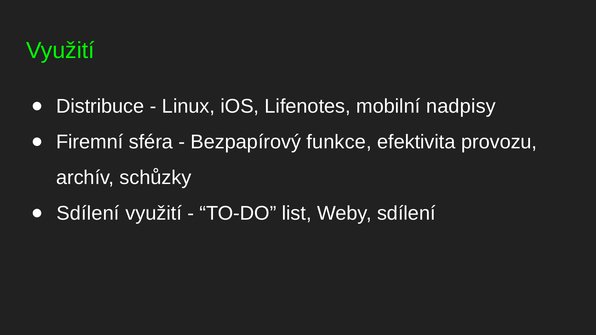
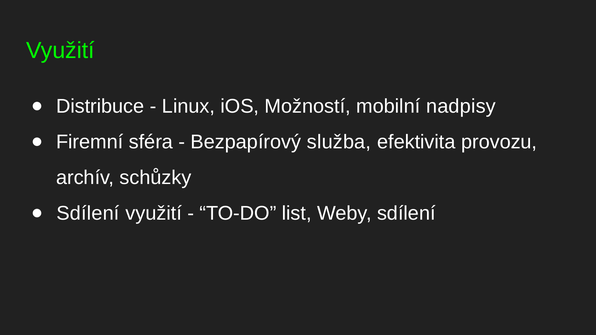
Lifenotes: Lifenotes -> Možností (308, 106)
funkce: funkce -> služba (339, 142)
